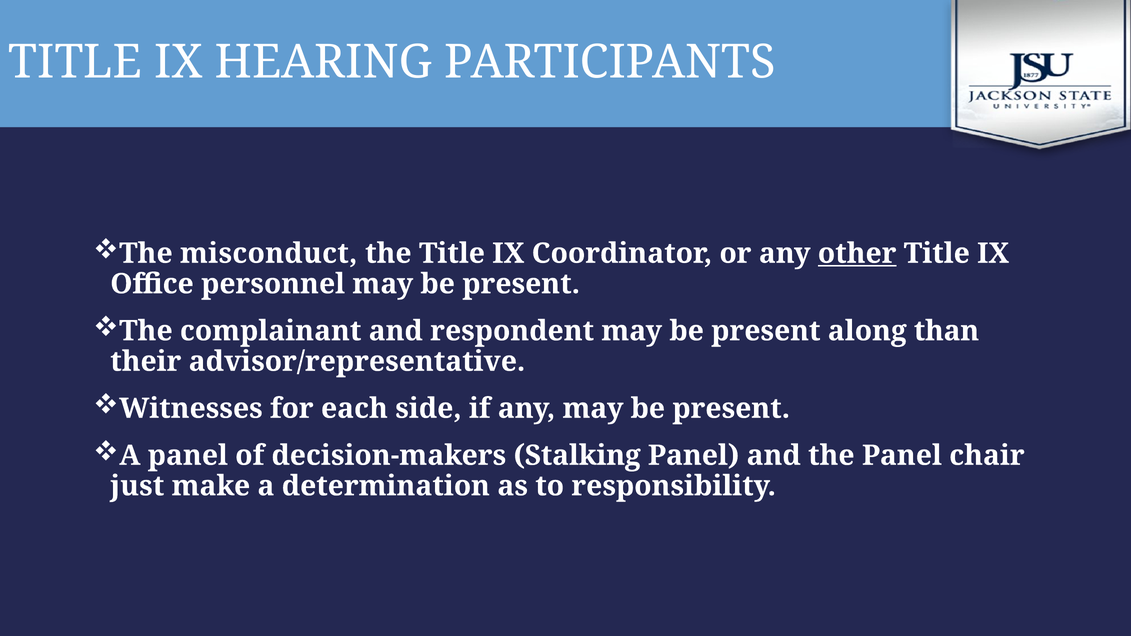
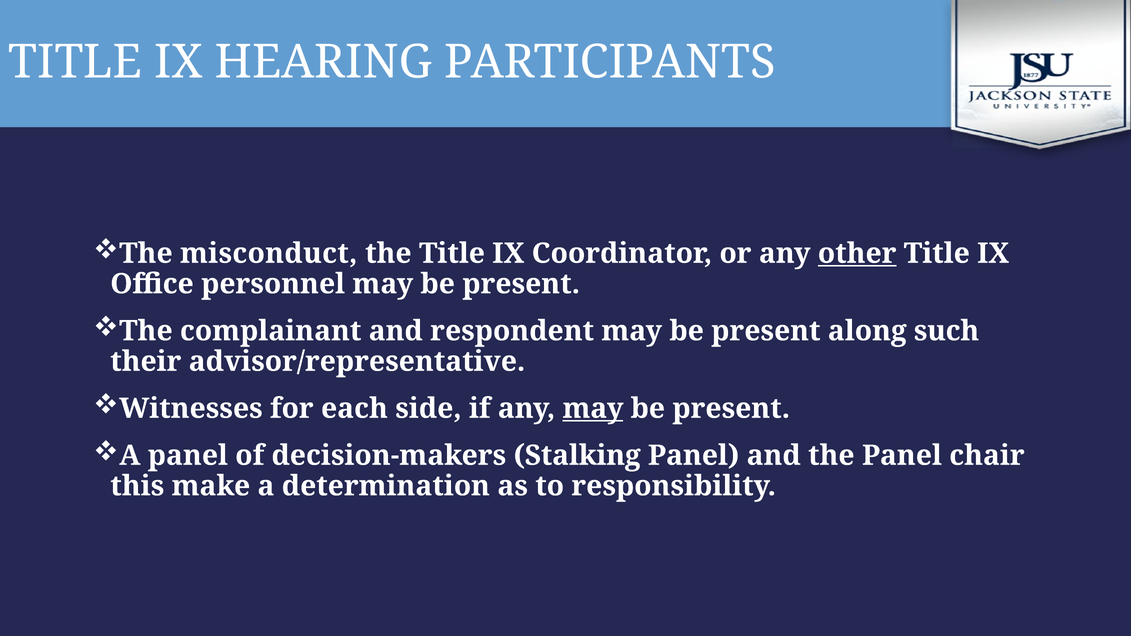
than: than -> such (946, 331)
may underline: none -> present (593, 409)
just: just -> this (137, 486)
